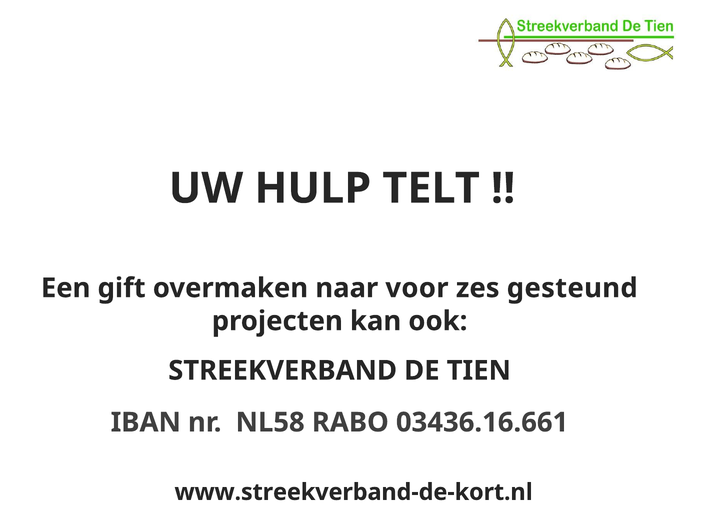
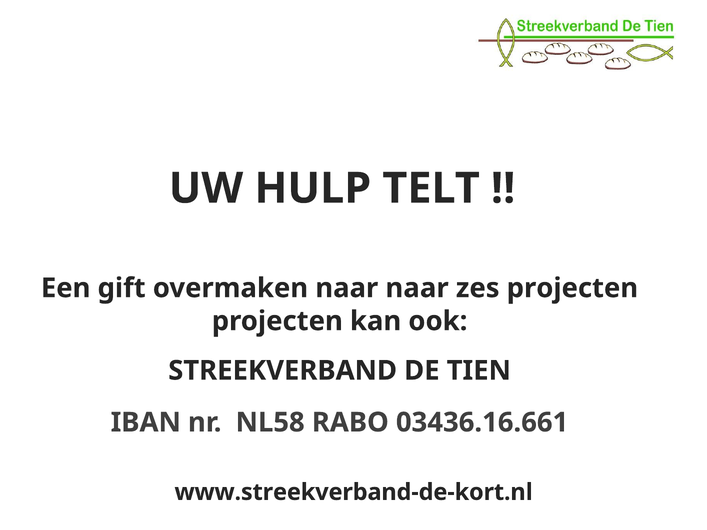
naar voor: voor -> naar (417, 288)
zes gesteund: gesteund -> projecten (572, 288)
